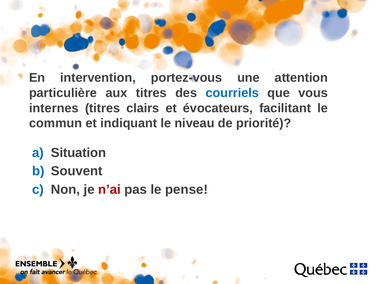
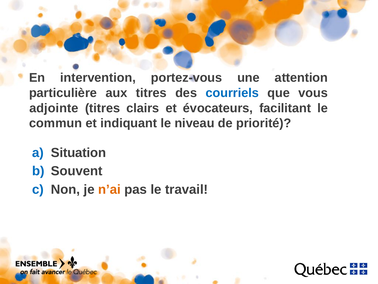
internes: internes -> adjointe (54, 108)
n’ai colour: red -> orange (109, 189)
pense: pense -> travail (187, 189)
